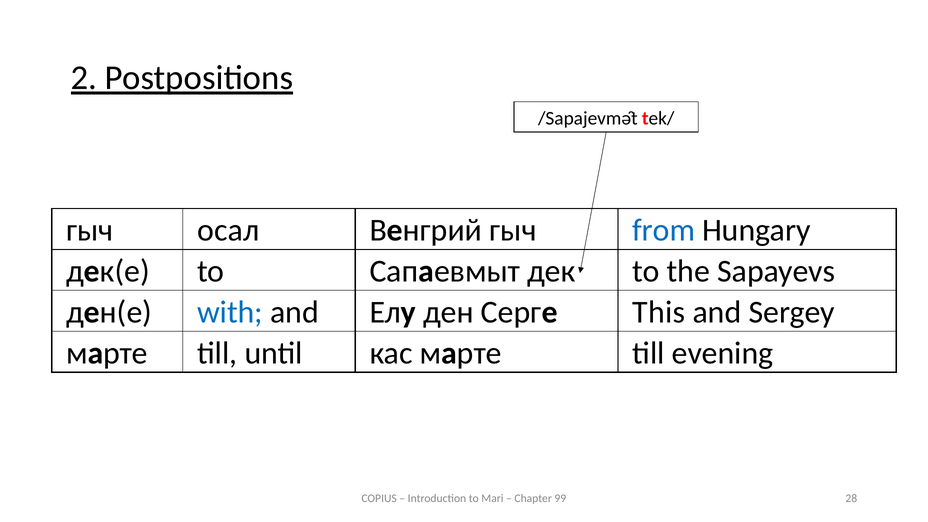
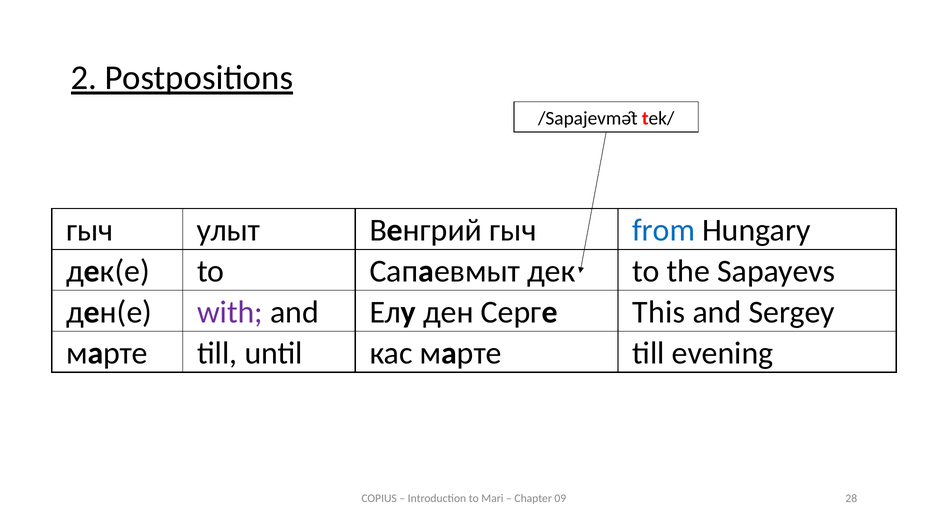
осал: осал -> улыт (228, 230)
with colour: blue -> purple (230, 312)
99: 99 -> 09 (560, 498)
